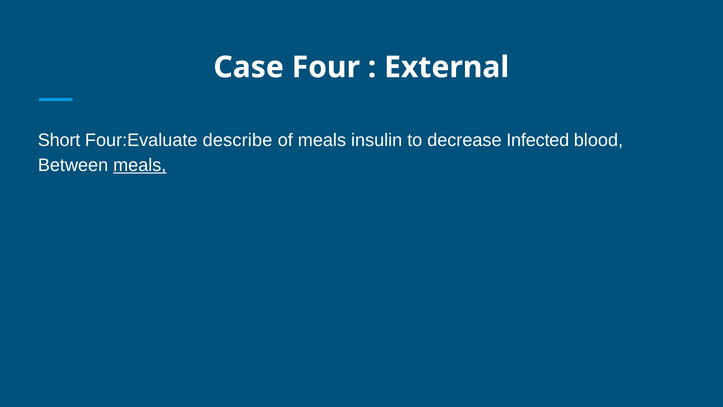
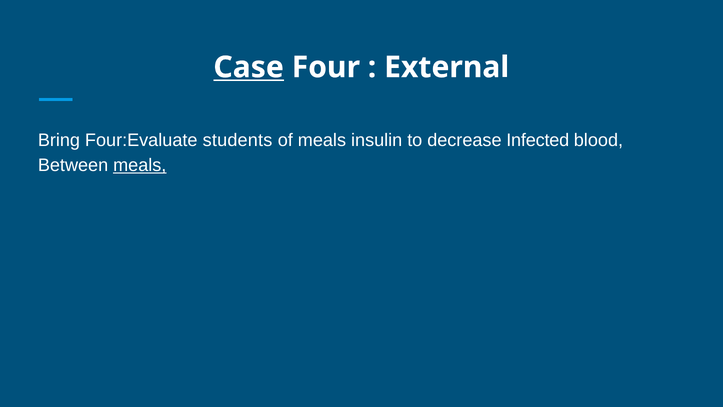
Case underline: none -> present (249, 67)
Short: Short -> Bring (59, 140)
describe: describe -> students (238, 140)
